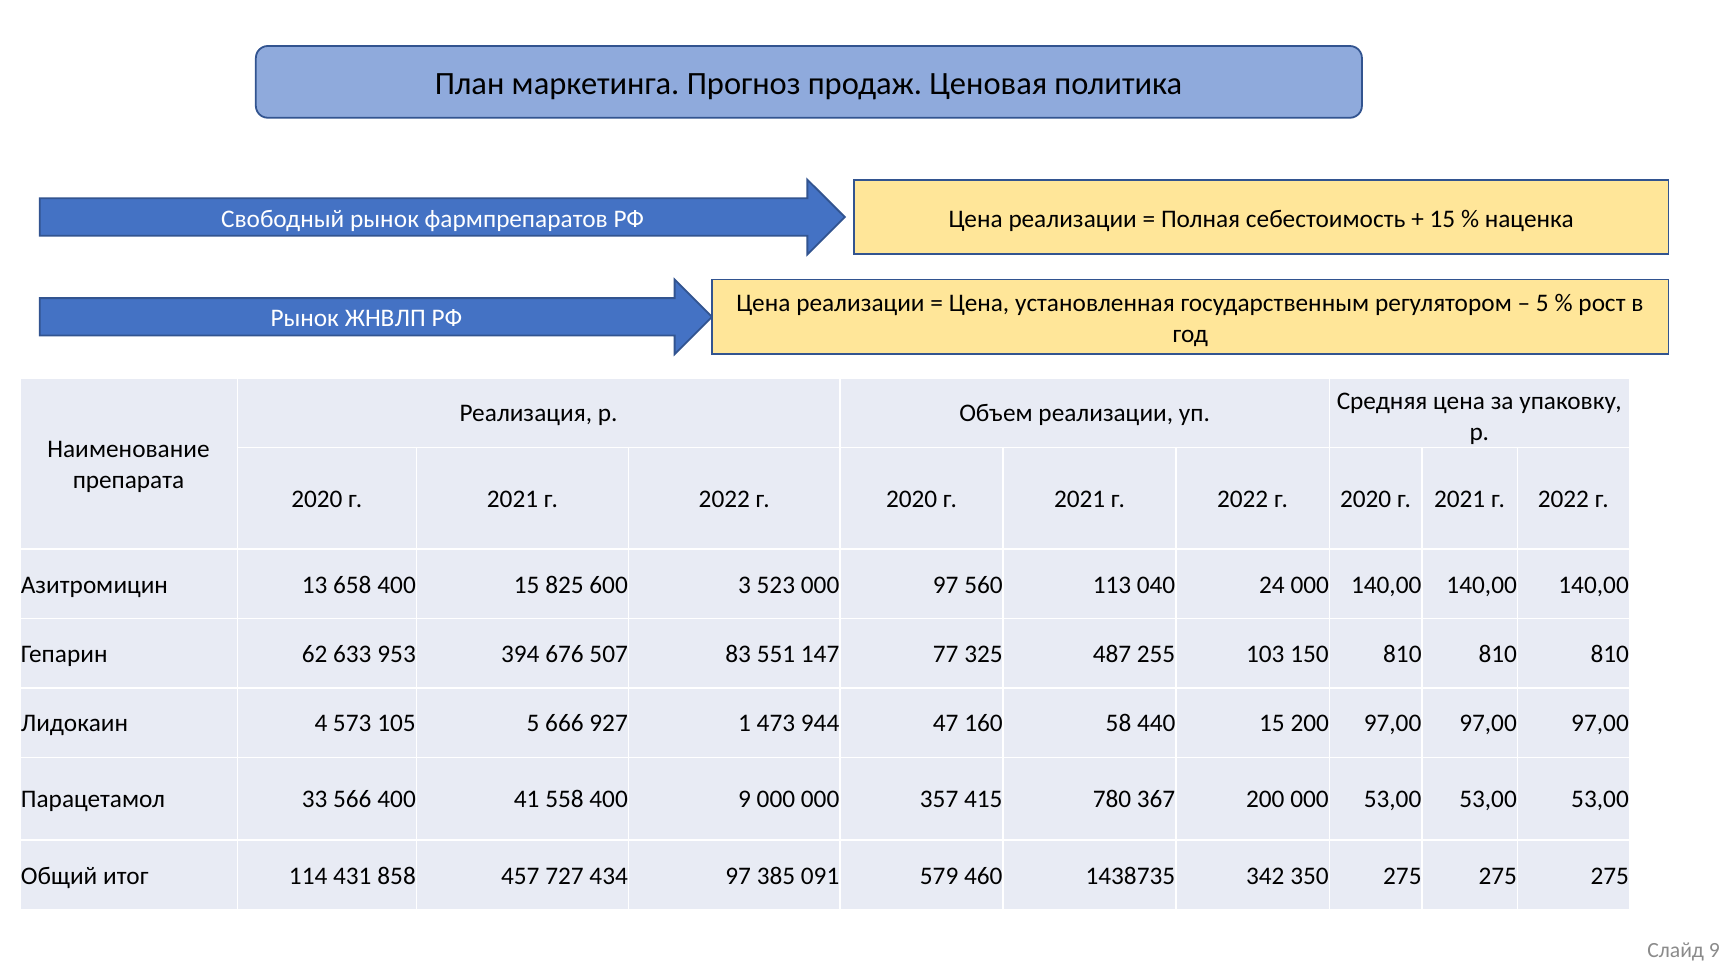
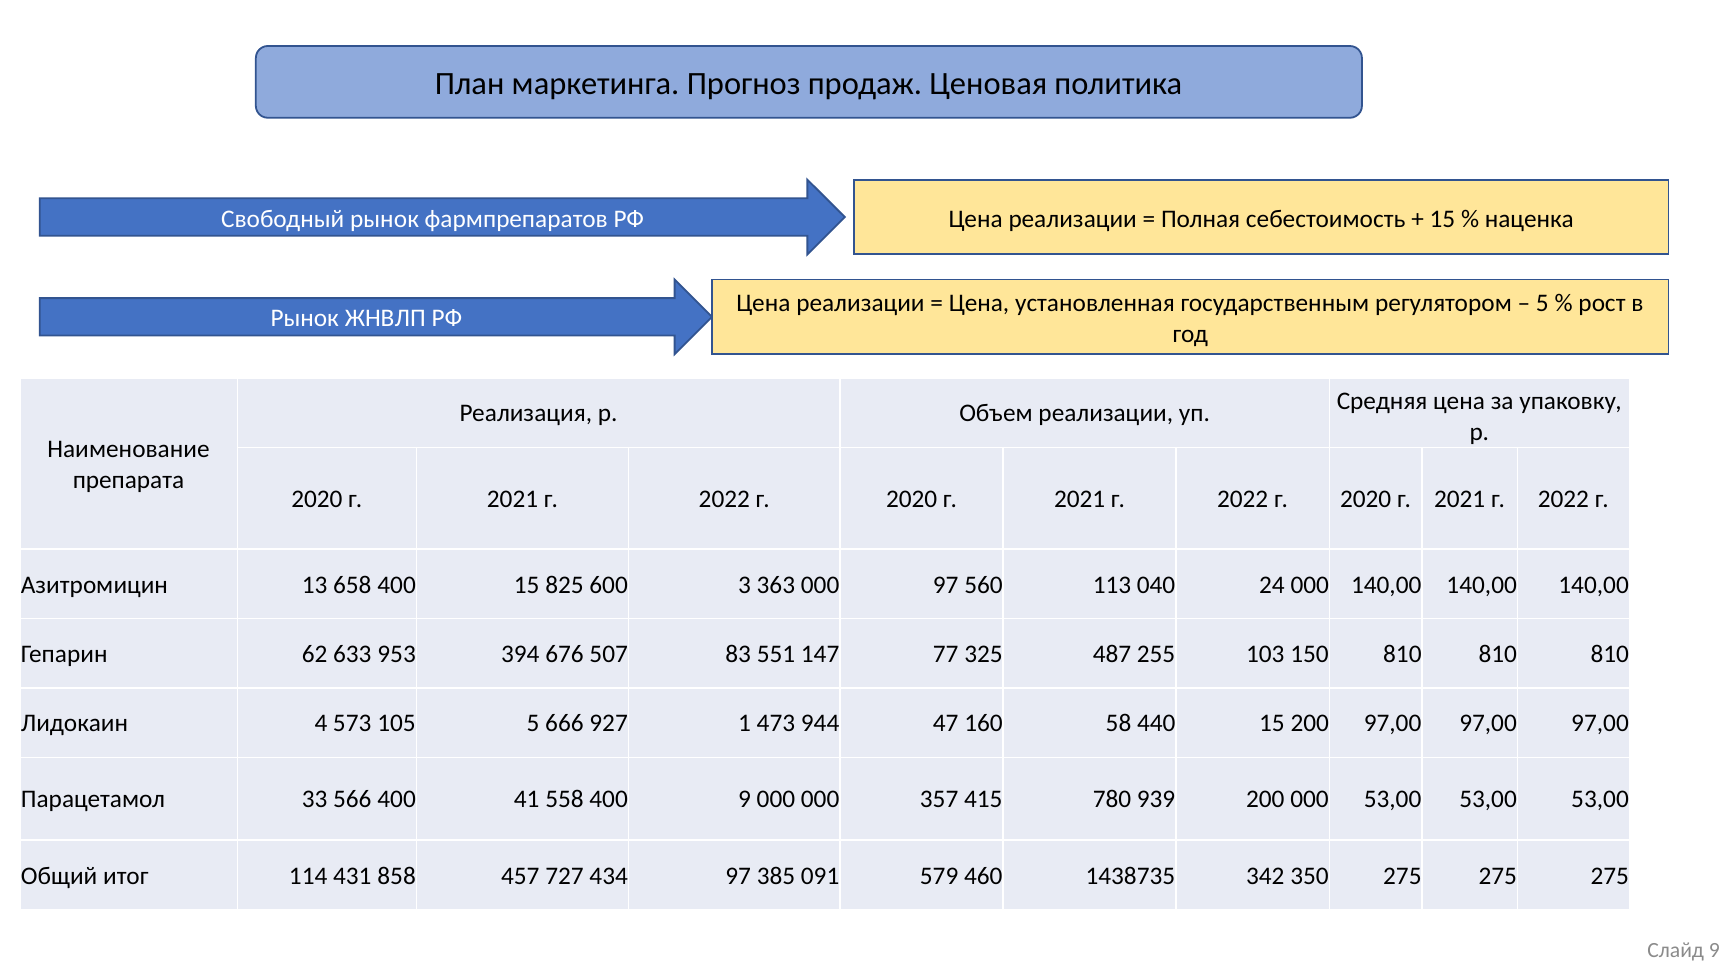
523: 523 -> 363 (776, 585)
367: 367 -> 939 (1156, 799)
